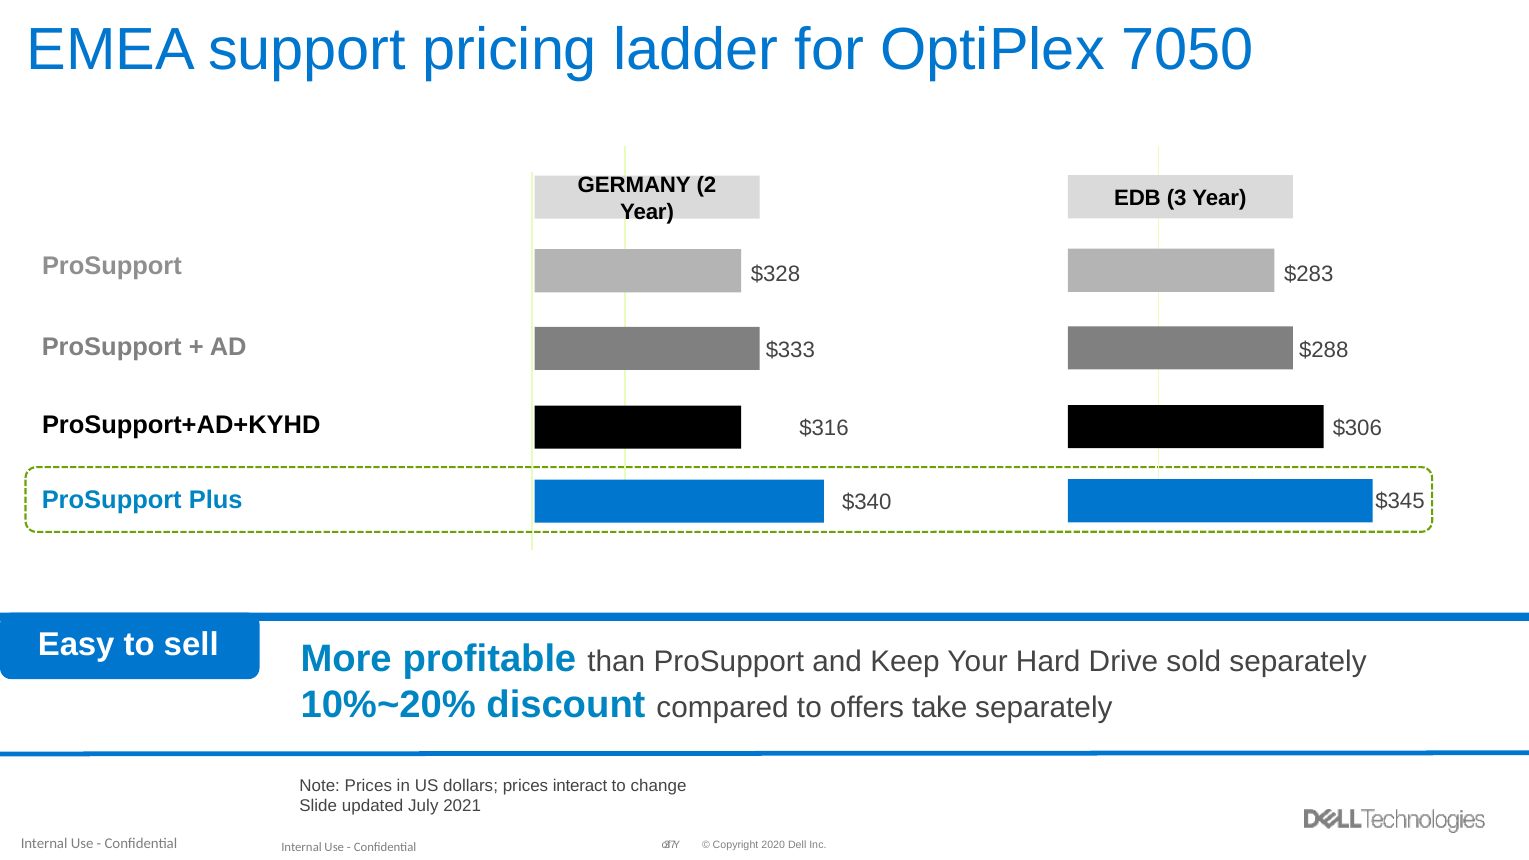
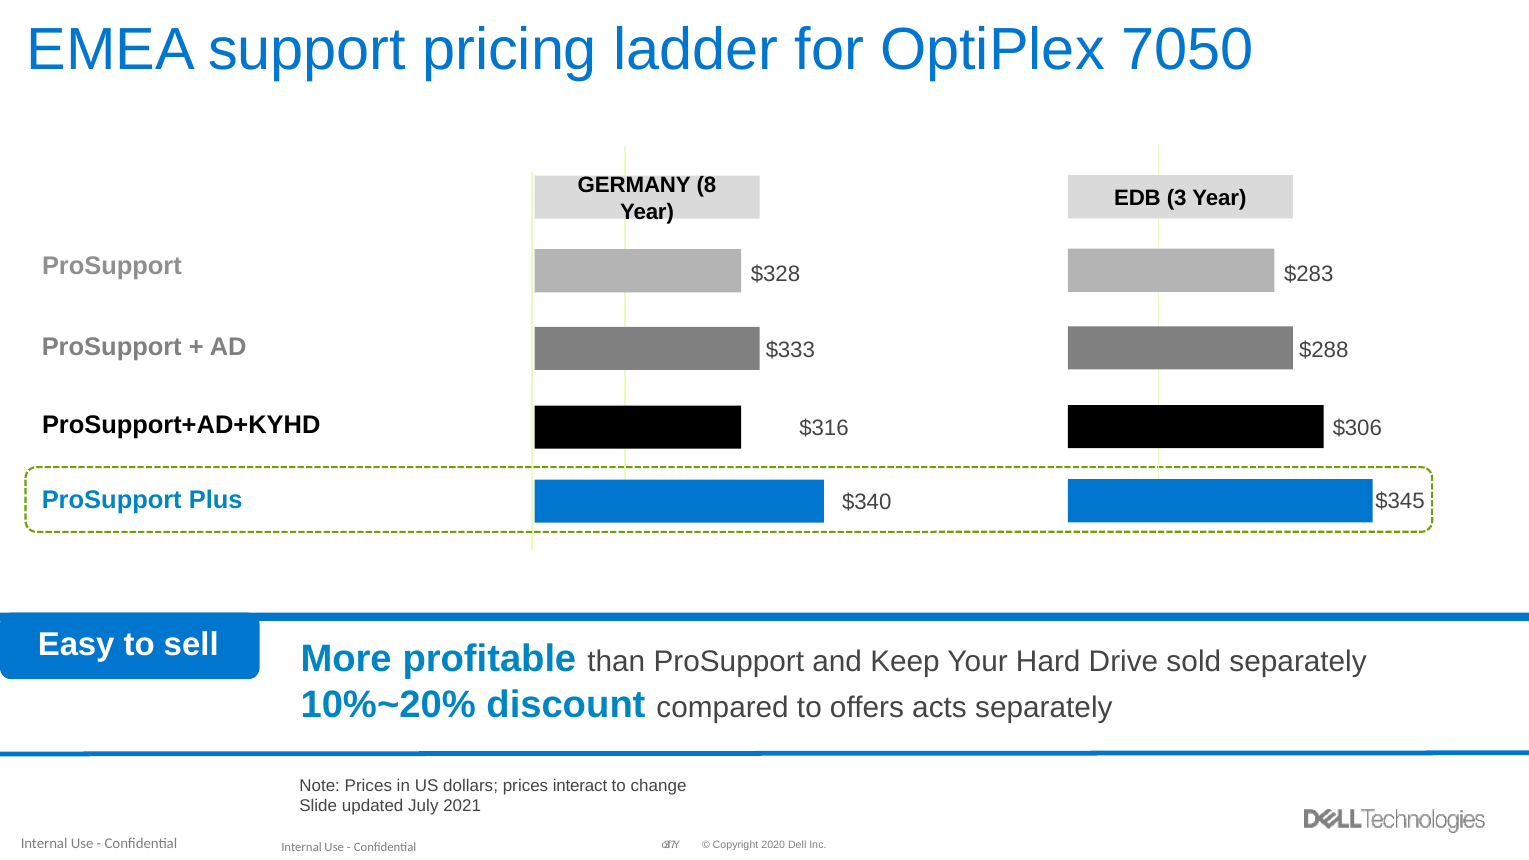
2: 2 -> 8 (706, 185)
take: take -> acts (940, 708)
